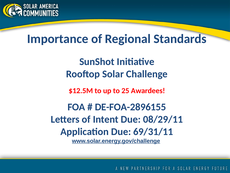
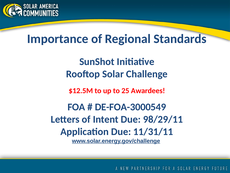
DE-FOA-2896155: DE-FOA-2896155 -> DE-FOA-3000549 (130, 107)
08/29/11: 08/29/11 -> 98/29/11 (163, 119)
69/31/11: 69/31/11 -> 11/31/11 (153, 131)
